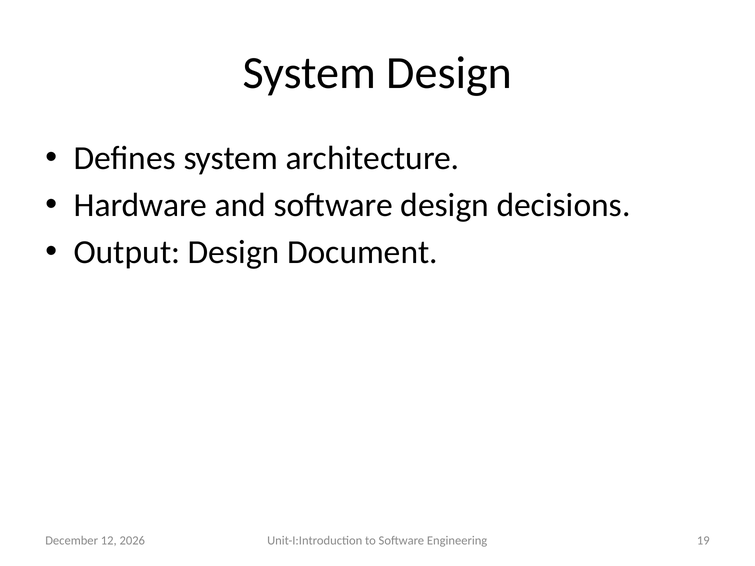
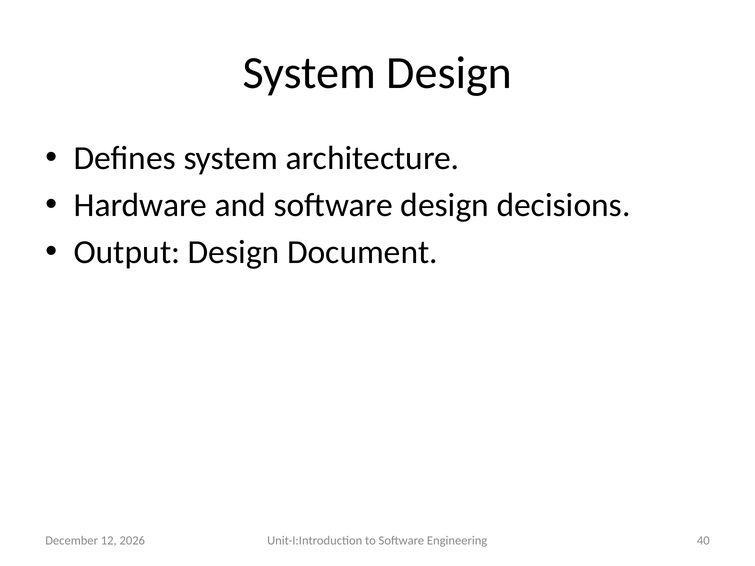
19: 19 -> 40 (703, 541)
